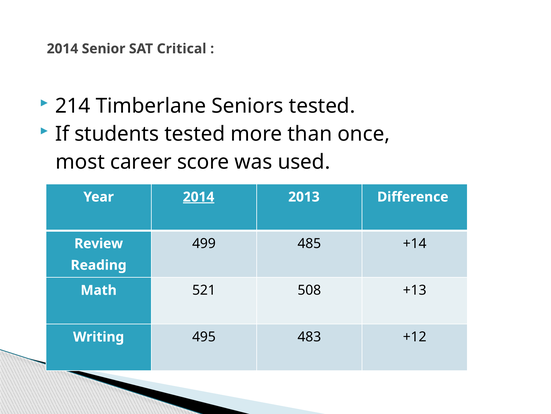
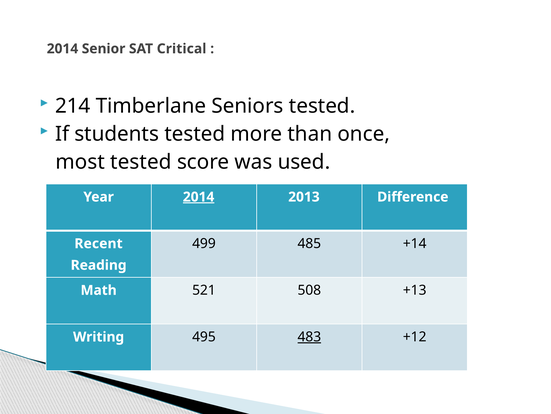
most career: career -> tested (141, 162)
Review: Review -> Recent (99, 243)
483 underline: none -> present (309, 336)
